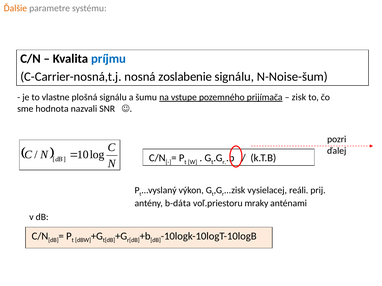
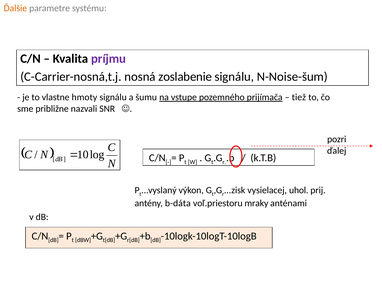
príjmu colour: blue -> purple (109, 59)
plošná: plošná -> hmoty (84, 97)
zisk: zisk -> tiež (299, 97)
hodnota: hodnota -> približne (52, 109)
reáli: reáli -> uhol (299, 191)
